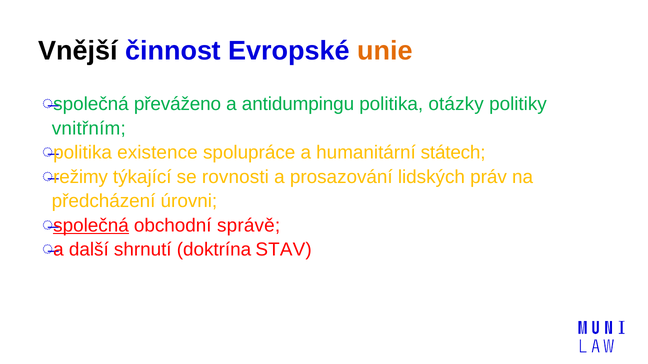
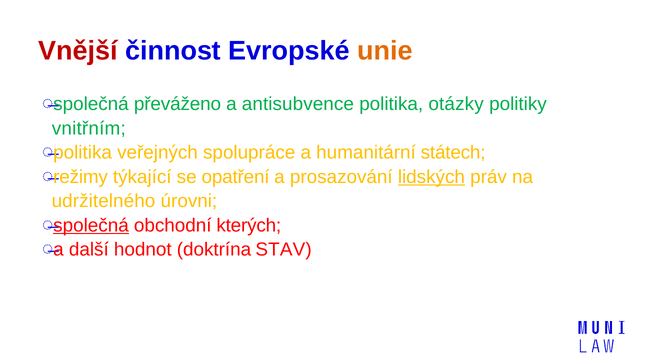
Vnější colour: black -> red (78, 51)
antidumpingu: antidumpingu -> antisubvence (298, 104)
existence: existence -> veřejných (158, 153)
rovnosti: rovnosti -> opatření (236, 177)
lidských underline: none -> present (431, 177)
předcházení: předcházení -> udržitelného (104, 201)
správě: správě -> kterých (249, 226)
shrnutí: shrnutí -> hodnot (143, 250)
